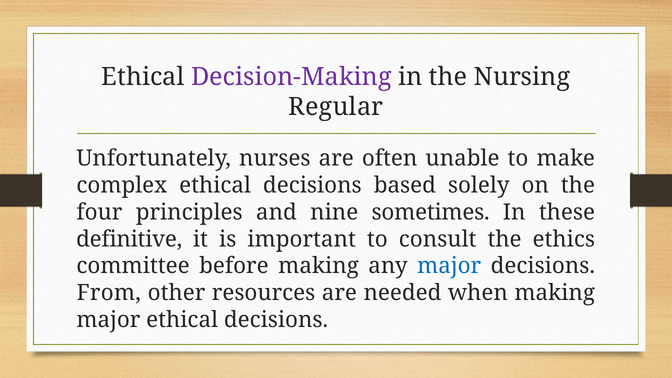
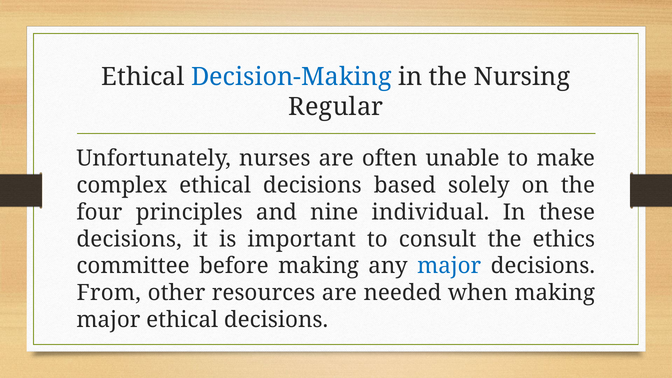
Decision-Making colour: purple -> blue (291, 77)
sometimes: sometimes -> individual (430, 212)
definitive: definitive -> decisions (129, 239)
